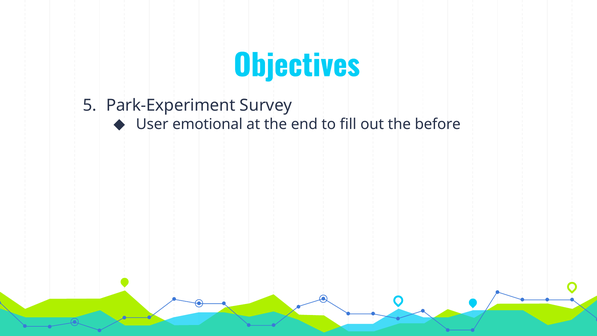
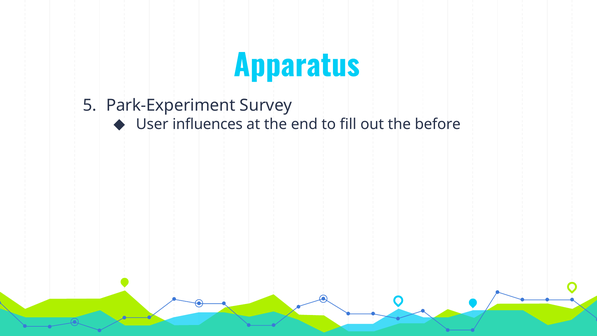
Objectives: Objectives -> Apparatus (297, 66)
emotional: emotional -> influences (208, 124)
